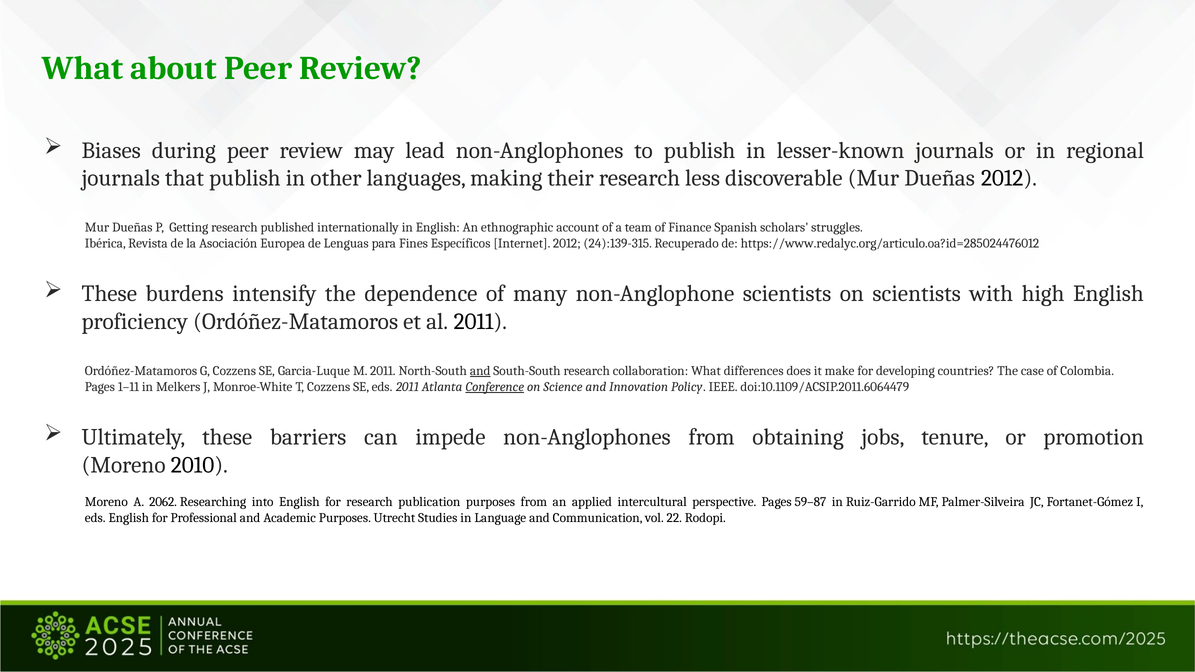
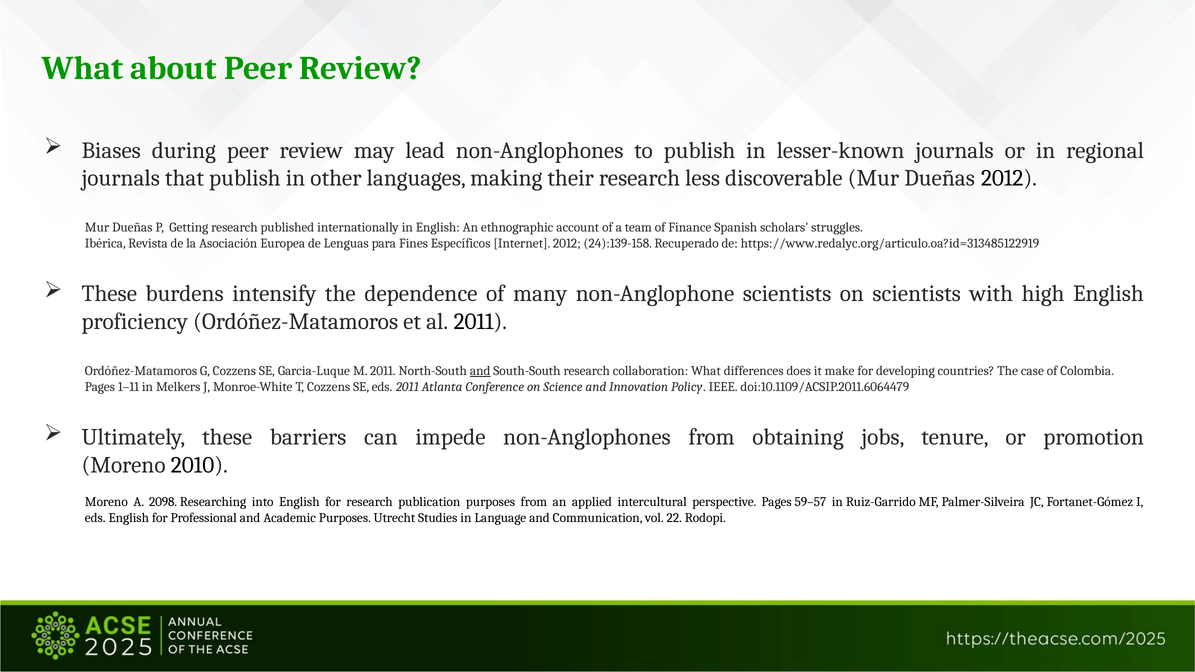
24):139-315: 24):139-315 -> 24):139-158 (618, 243)
https://www.redalyc.org/articulo.oa?id=285024476012: https://www.redalyc.org/articulo.oa?id=285024476012 -> https://www.redalyc.org/articulo.oa?id=313485122919 (890, 243)
Conference underline: present -> none (495, 387)
2062: 2062 -> 2098 (163, 502)
59–87: 59–87 -> 59–57 (810, 502)
